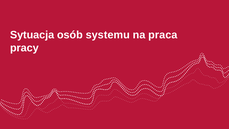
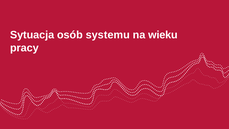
praca: praca -> wieku (163, 35)
